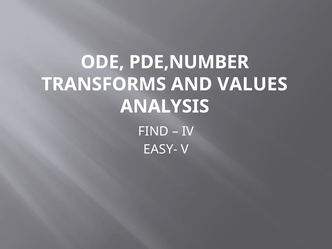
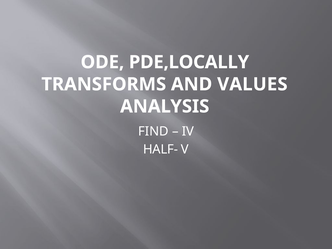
PDE,NUMBER: PDE,NUMBER -> PDE,LOCALLY (189, 62)
EASY-: EASY- -> HALF- (161, 149)
